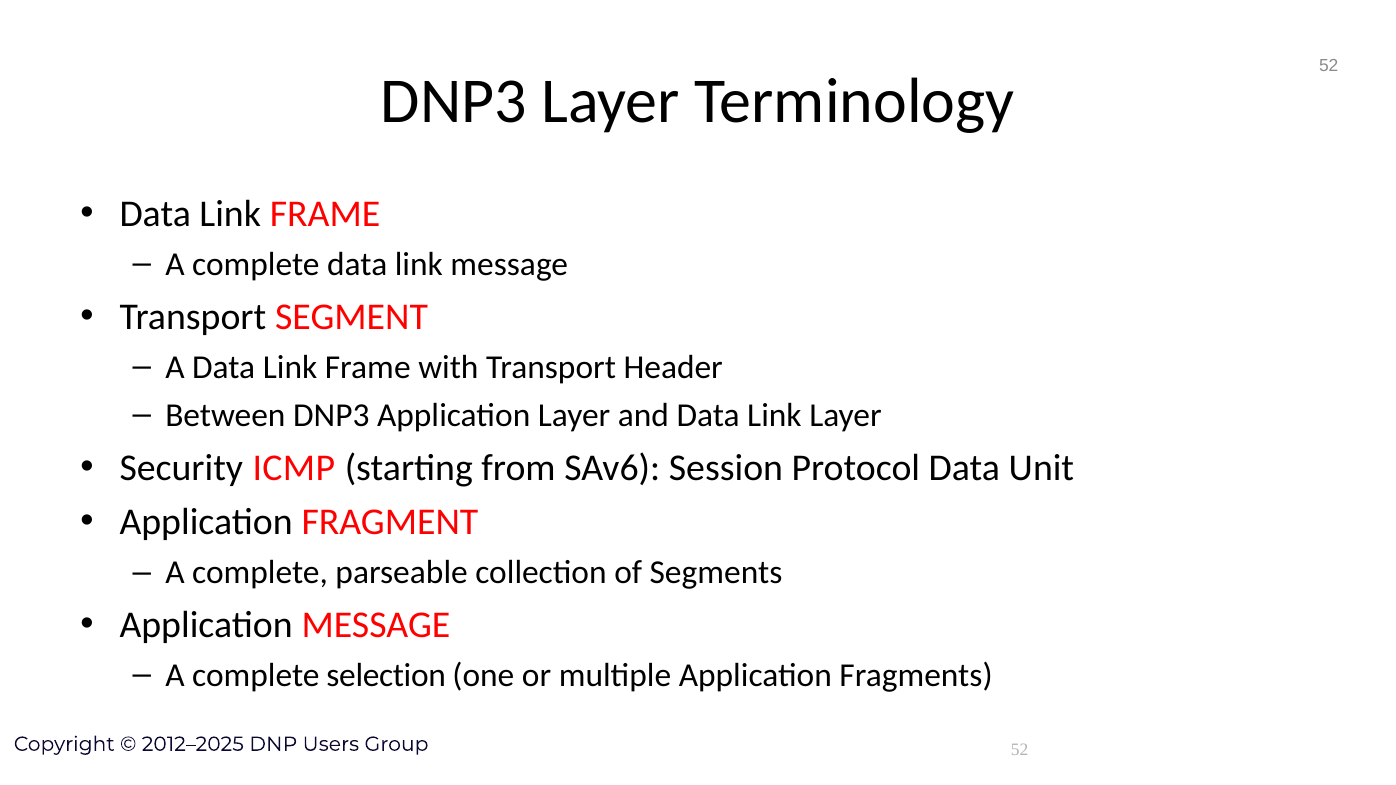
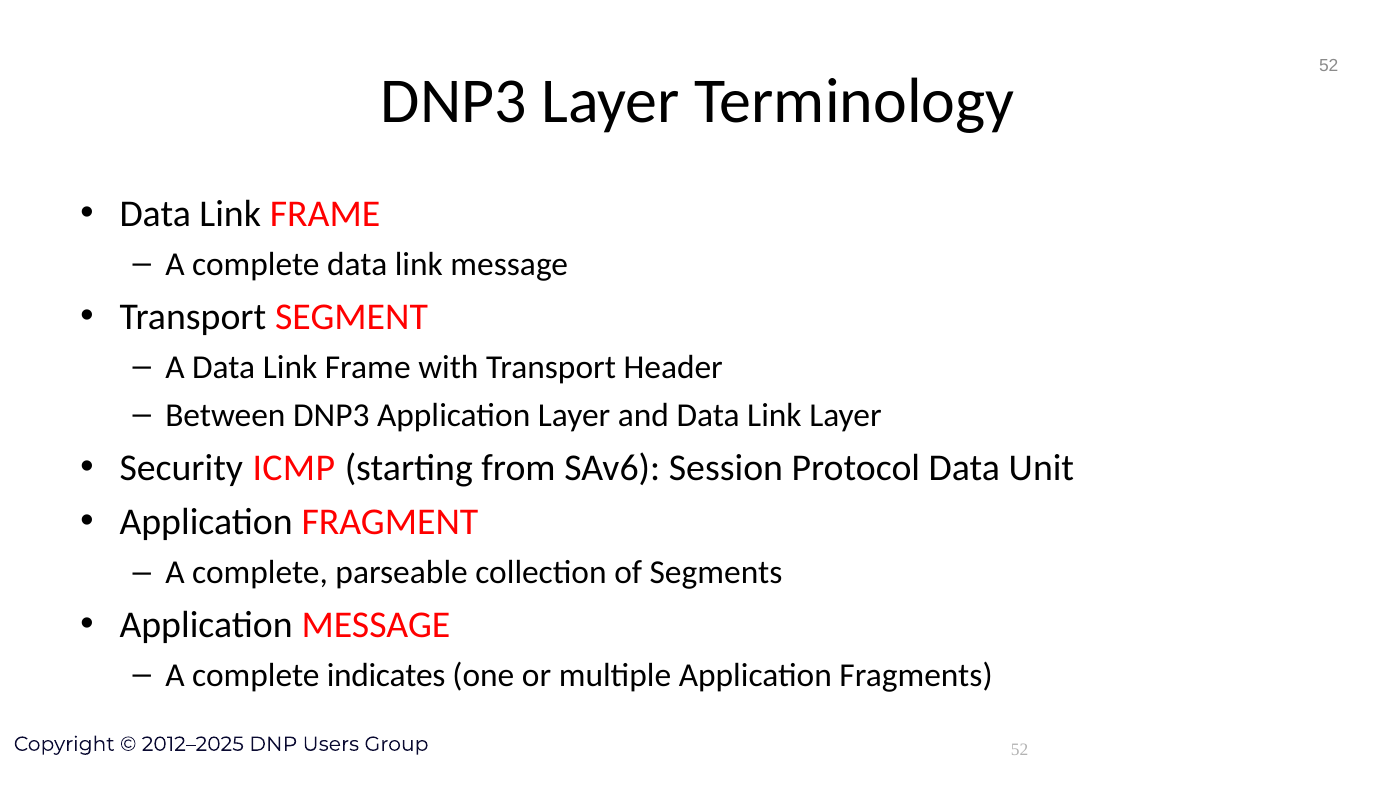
selection: selection -> indicates (386, 676)
